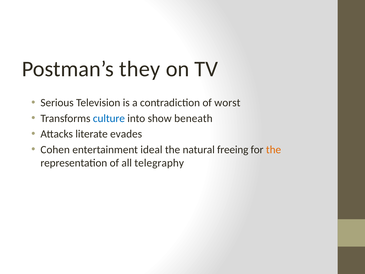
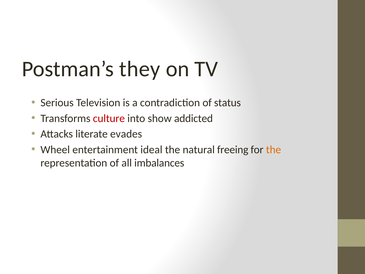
worst: worst -> status (227, 103)
culture colour: blue -> red (109, 118)
beneath: beneath -> addicted (194, 118)
Cohen: Cohen -> Wheel (55, 150)
telegraphy: telegraphy -> imbalances (159, 163)
